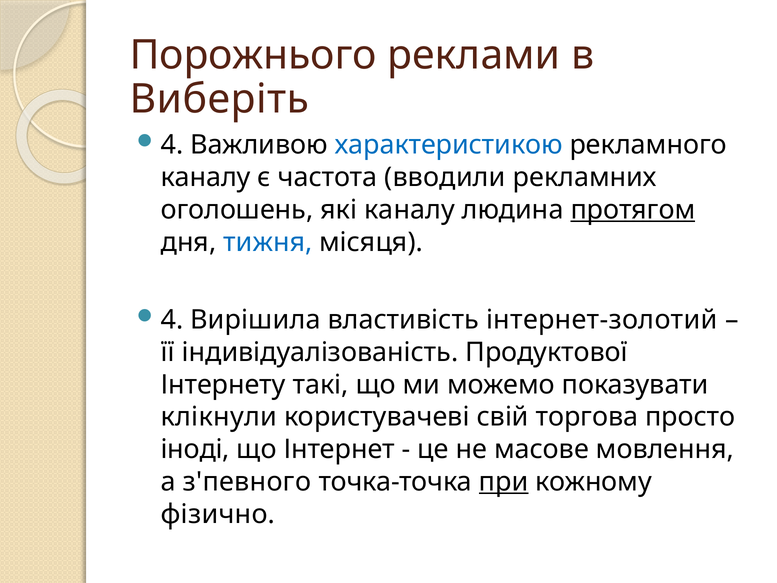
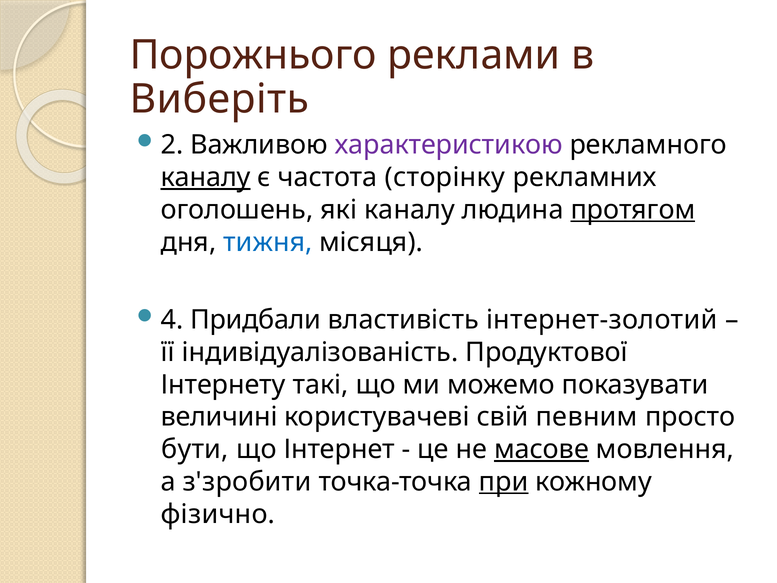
4: 4 -> 2 (172, 145)
характеристикою colour: blue -> purple (449, 145)
каналу underline: none -> present (206, 177)
вводили: вводили -> сторінку (445, 177)
Вирішила: Вирішила -> Придбали (256, 320)
клікнули: клікнули -> величині (219, 417)
торгова: торгова -> певним (587, 417)
іноді: іноді -> бути (195, 449)
масове underline: none -> present (542, 449)
з'певного: з'певного -> з'зробити (247, 482)
